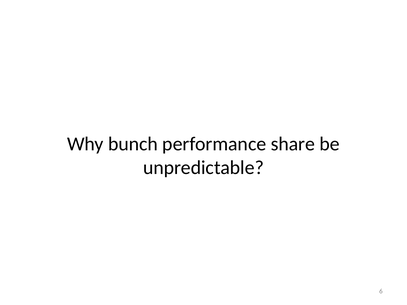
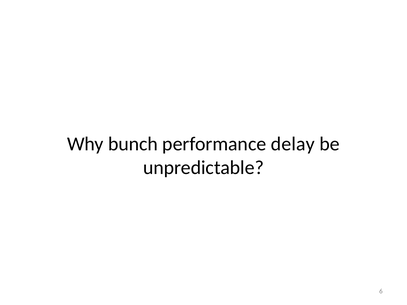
share: share -> delay (293, 144)
